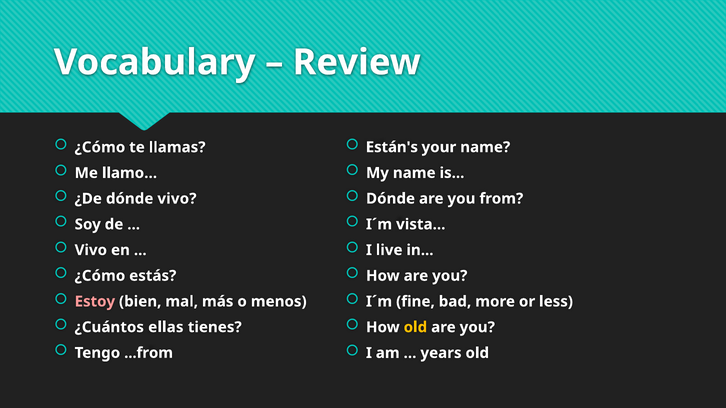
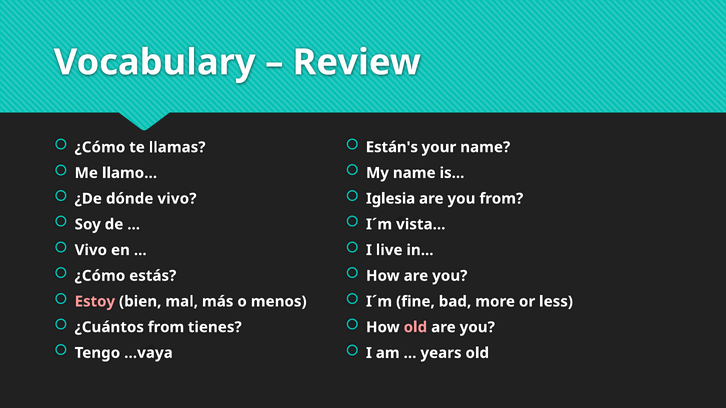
Dónde: Dónde -> Iglesia (391, 199)
¿Cuántos ellas: ellas -> from (166, 327)
old colour: yellow -> pink (415, 328)
...from: ...from -> ...vaya (148, 353)
